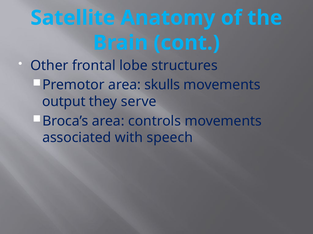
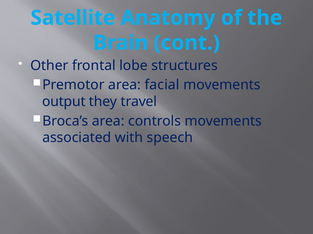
skulls: skulls -> facial (162, 85)
serve: serve -> travel (139, 102)
